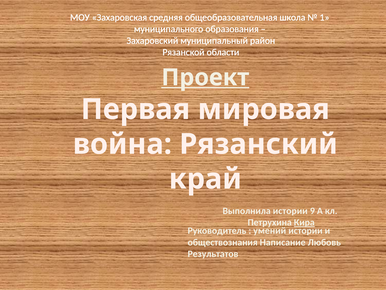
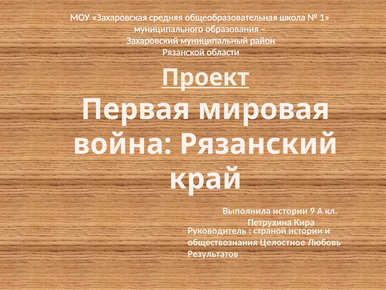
Кира underline: present -> none (304, 222)
умений: умений -> страной (270, 230)
Написание: Написание -> Целостное (283, 242)
